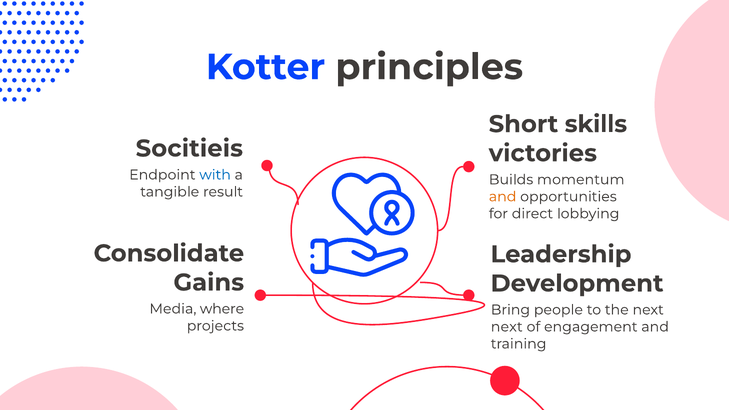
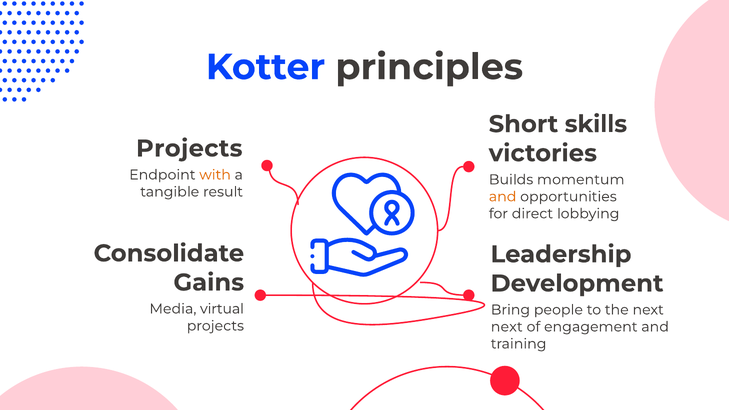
Socitieis: Socitieis -> Projects (189, 149)
with colour: blue -> orange (215, 175)
where: where -> virtual (222, 309)
